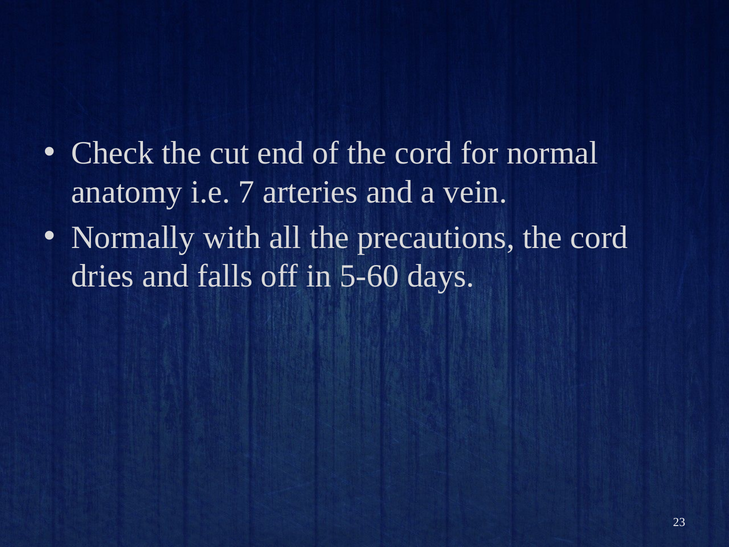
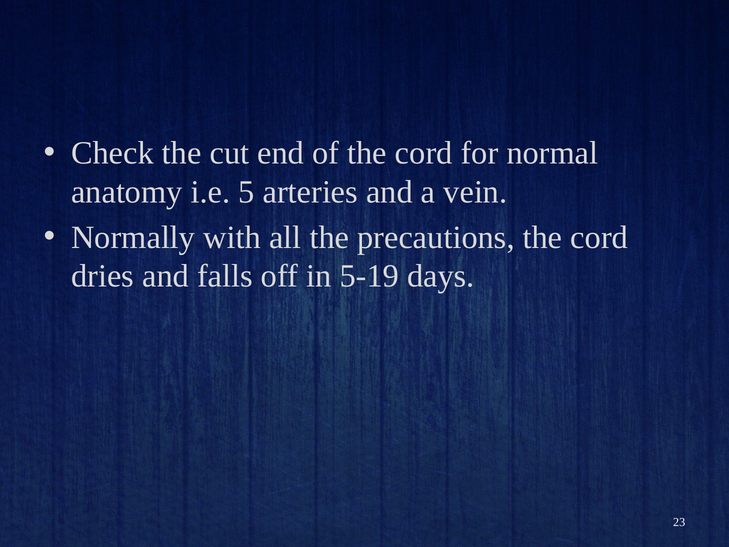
7: 7 -> 5 (247, 192)
5-60: 5-60 -> 5-19 (369, 276)
